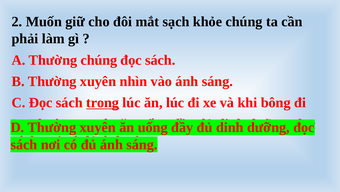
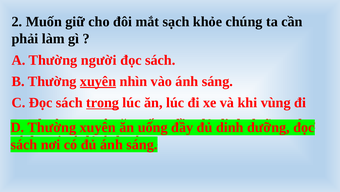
Thường chúng: chúng -> người (99, 60)
xuyên underline: none -> present (98, 81)
bông: bông -> vùng (276, 102)
